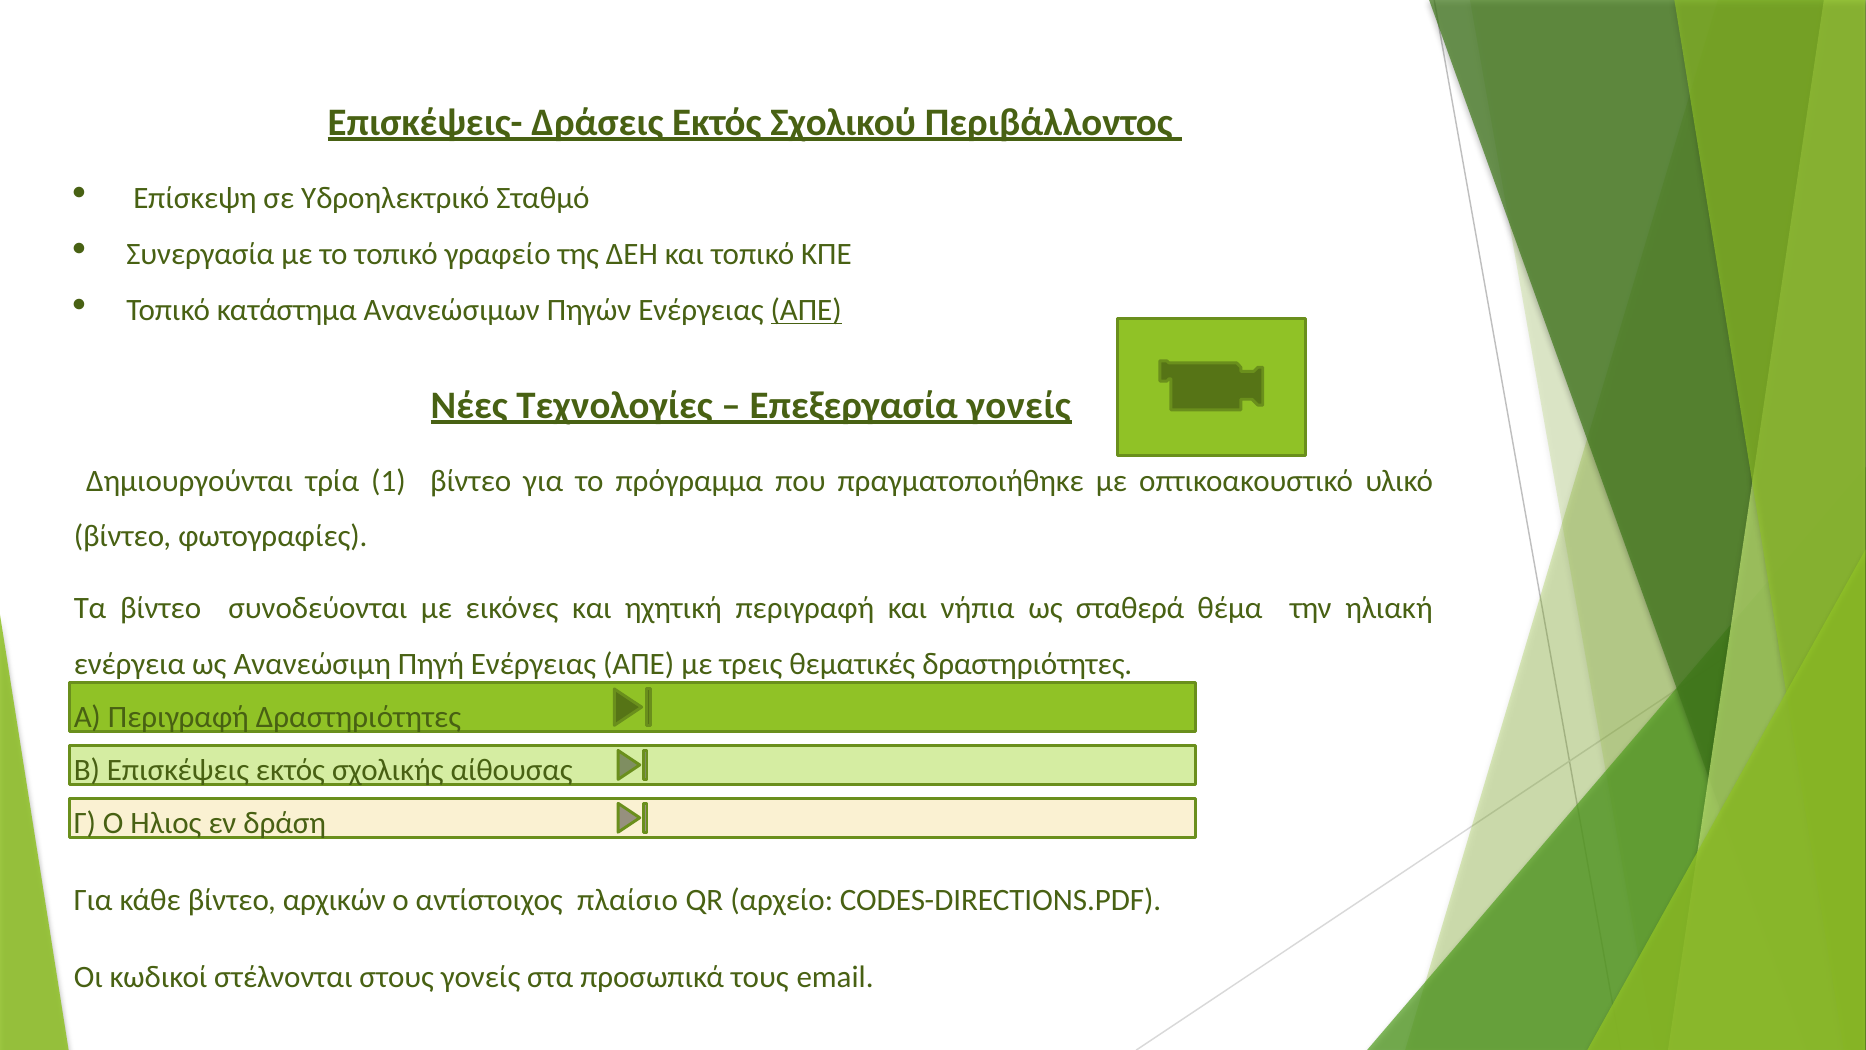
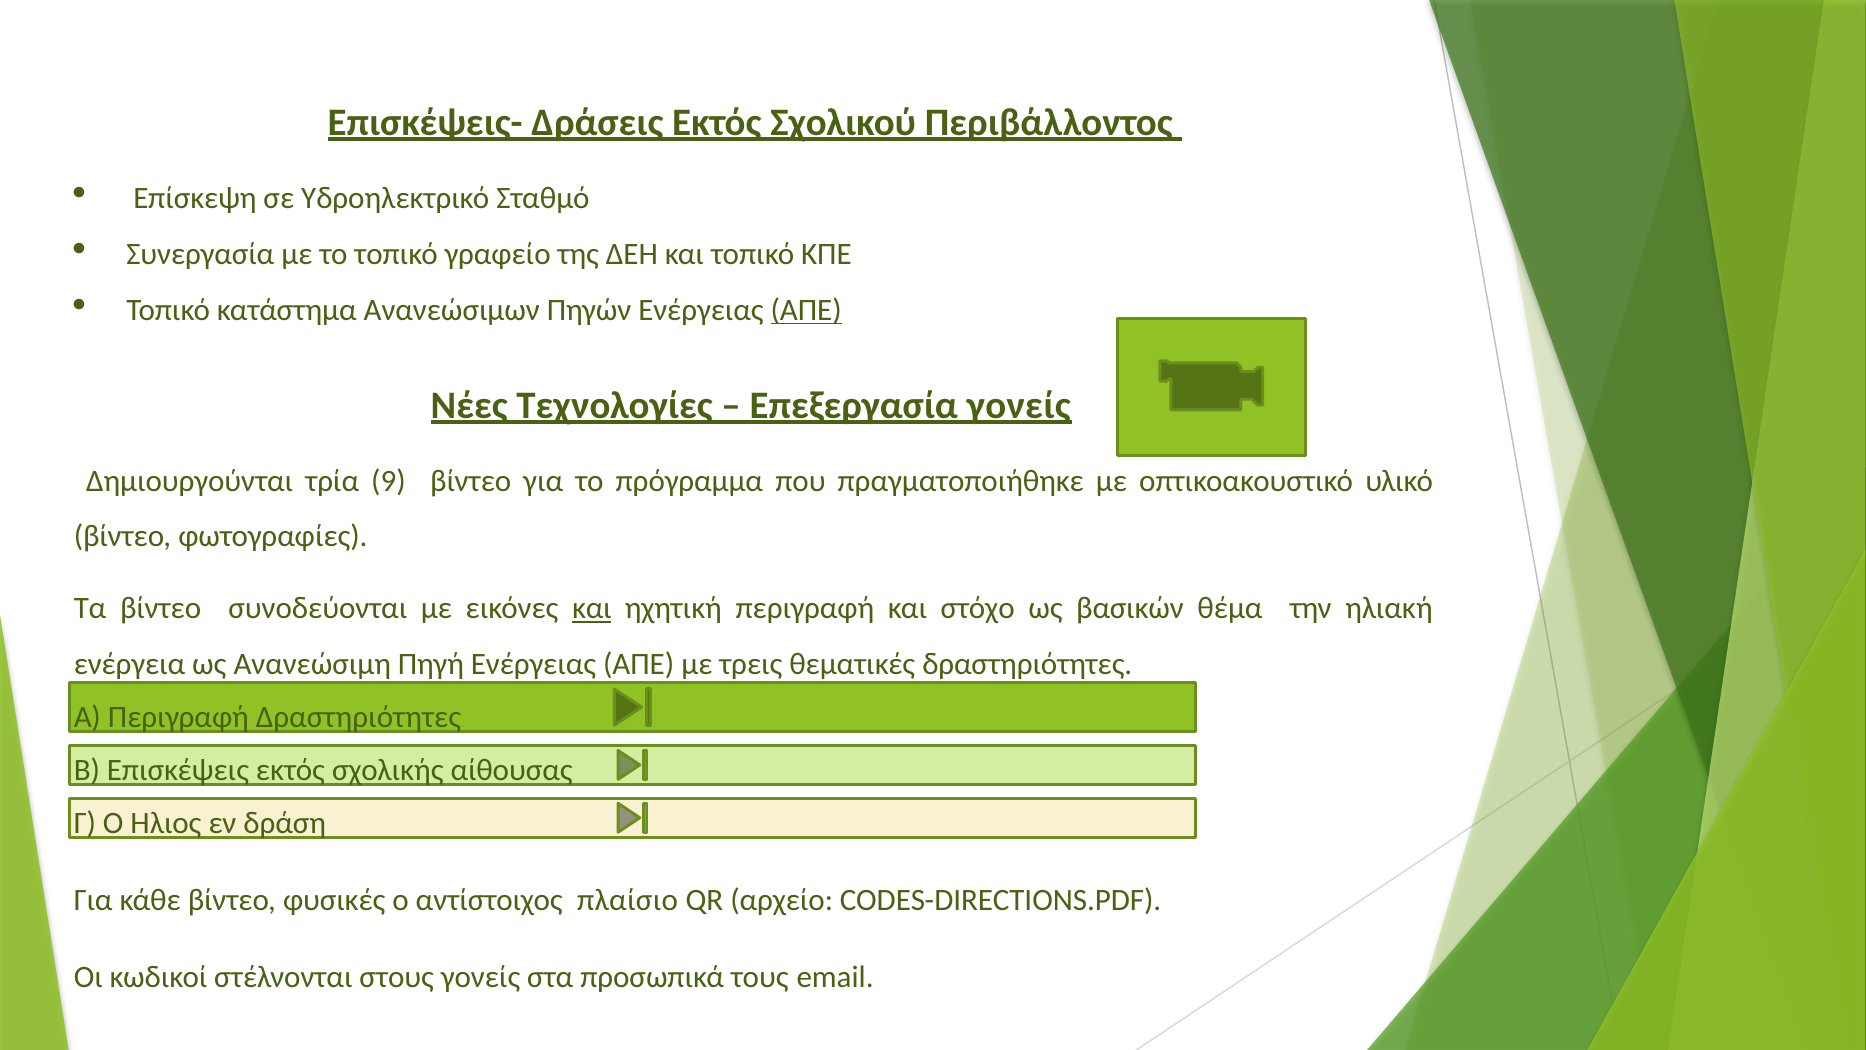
1: 1 -> 9 (388, 481)
και underline: none -> present (592, 608)
νήπια: νήπια -> στόχο (978, 608)
σταθερά: σταθερά -> βασικών (1130, 608)
αρχικών: αρχικών -> φυσικές (334, 900)
